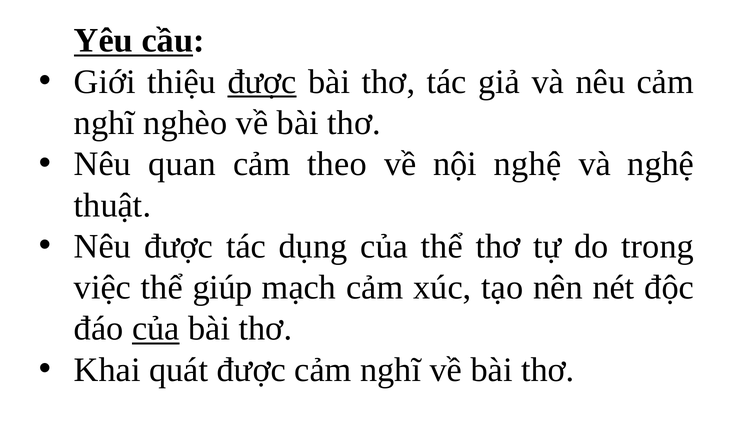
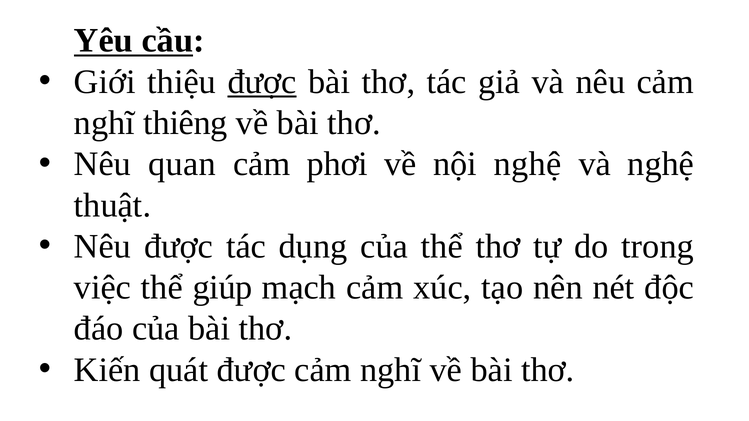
nghèo: nghèo -> thiêng (186, 123)
theo: theo -> phơi (337, 164)
của underline: present -> none (156, 329)
Khai: Khai -> Kiến (107, 370)
